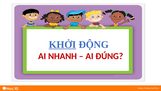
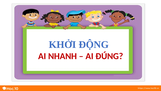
KHỞI underline: present -> none (62, 44)
